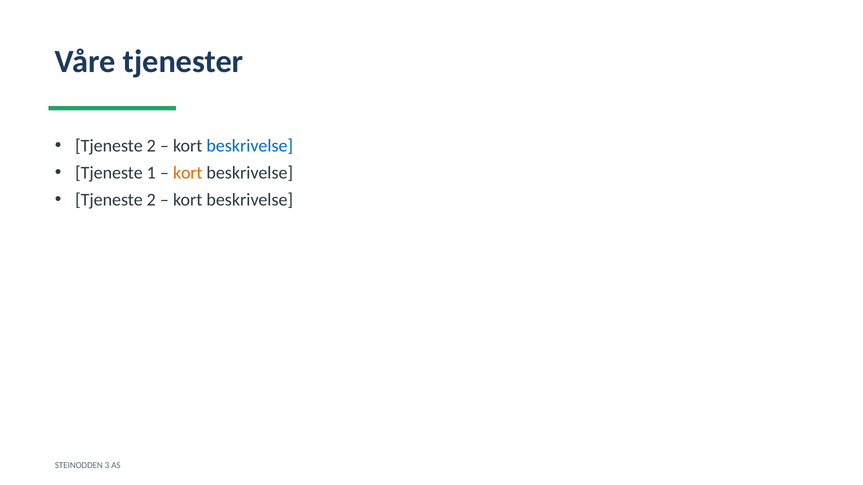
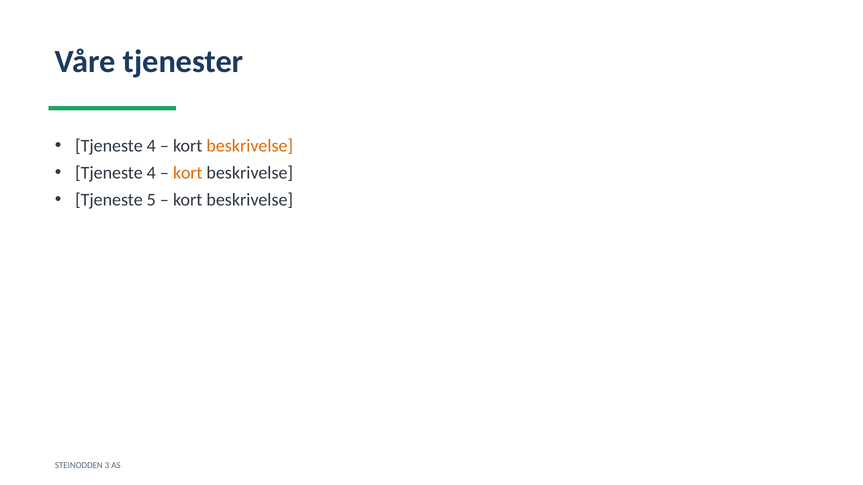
2: 2 -> 4 (151, 146)
beskrivelse colour: blue -> orange (250, 146)
1: 1 -> 4 (151, 173)
2: 2 -> 5 (151, 200)
